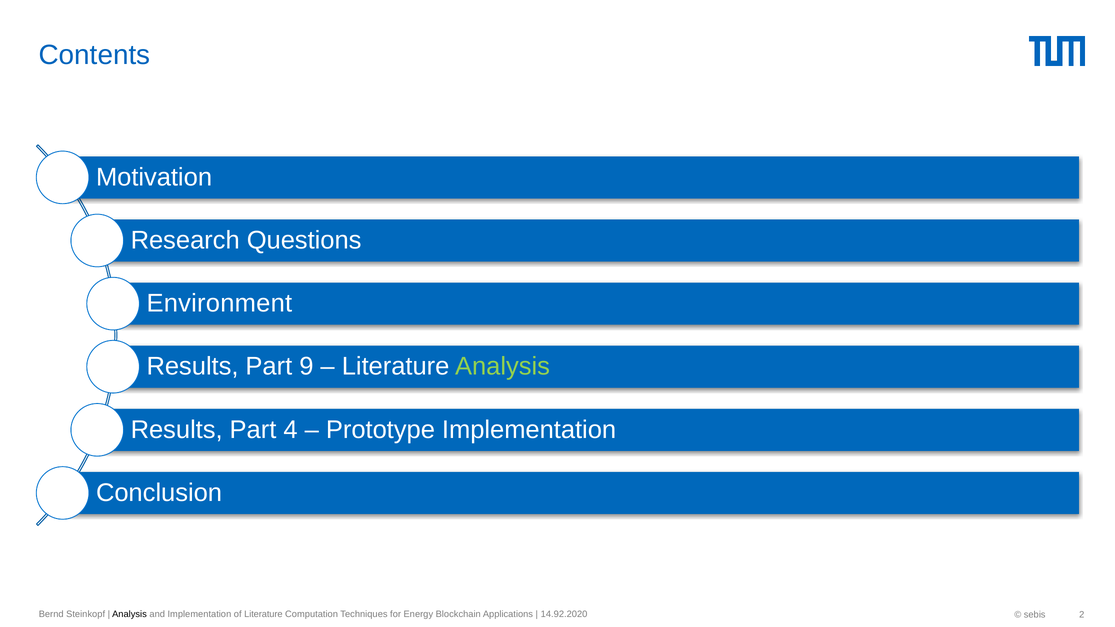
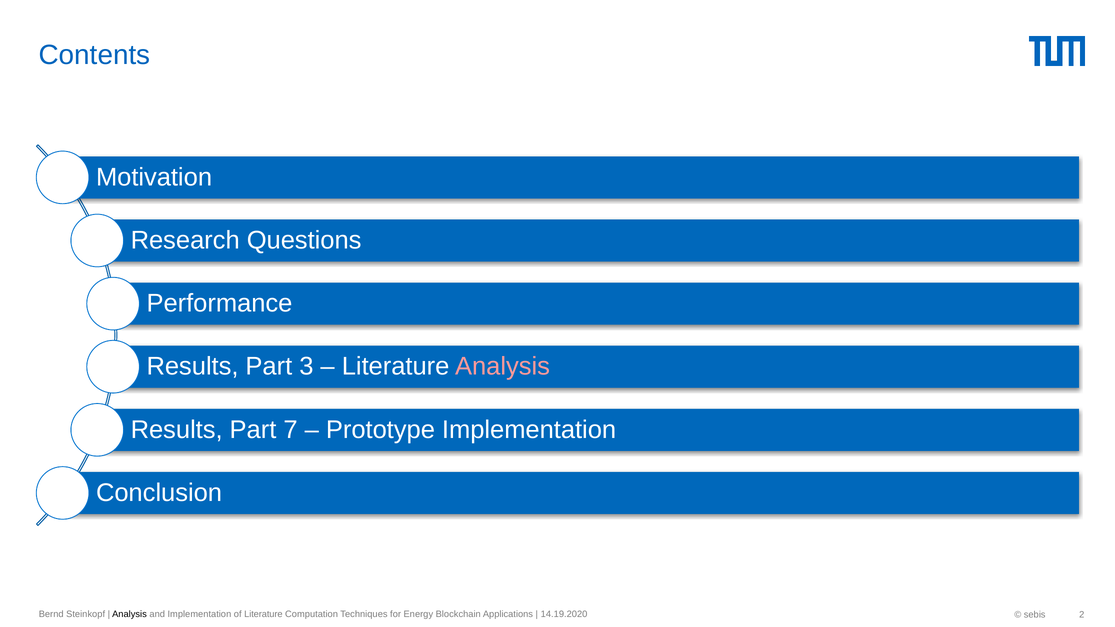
Environment: Environment -> Performance (219, 304)
9: 9 -> 3 (306, 367)
Analysis colour: light green -> pink (503, 367)
4: 4 -> 7 (291, 430)
14.92.2020: 14.92.2020 -> 14.19.2020 (564, 615)
